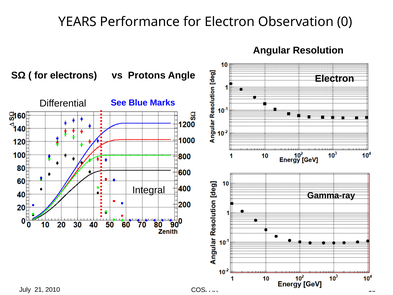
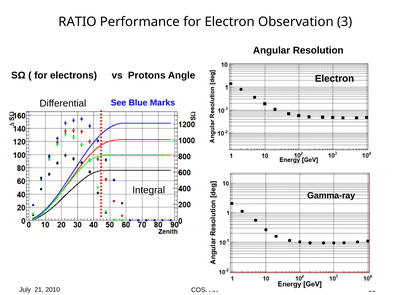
YEARS: YEARS -> RATIO (78, 22)
0: 0 -> 3 (345, 22)
